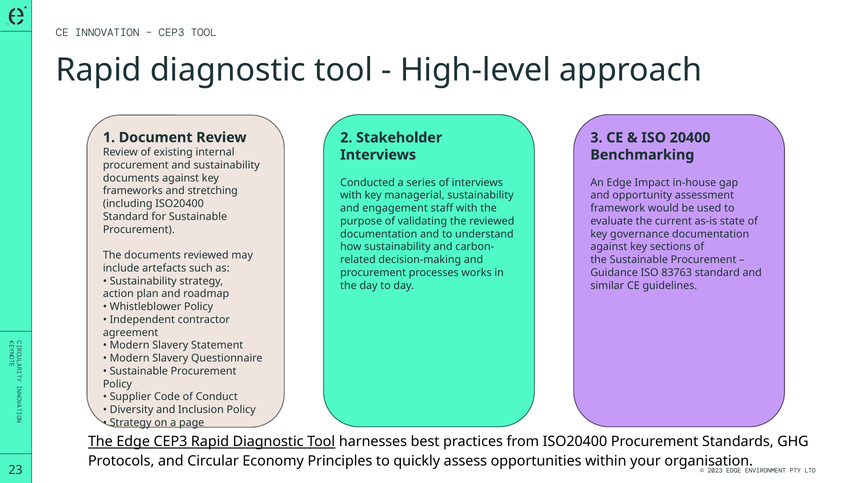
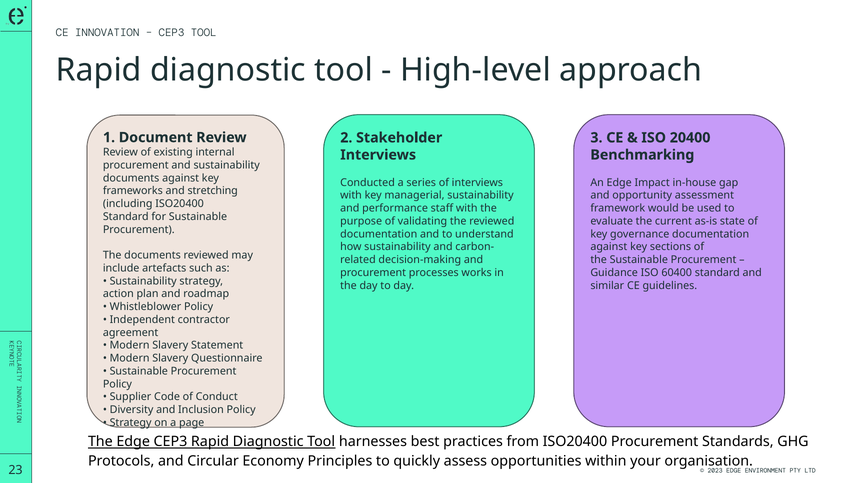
engagement: engagement -> performance (395, 208)
83763: 83763 -> 60400 (677, 272)
